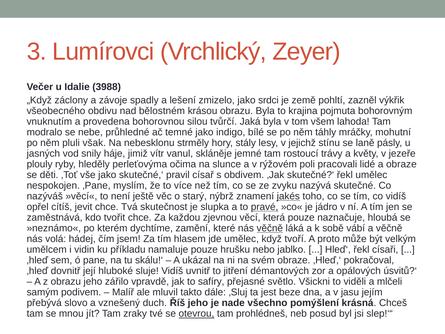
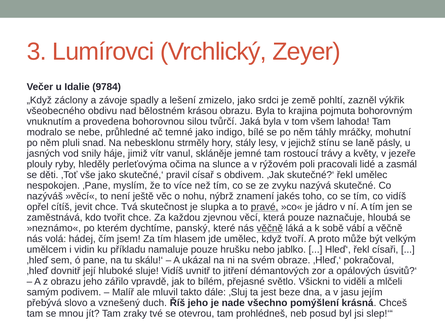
3988: 3988 -> 9784 (107, 87)
však: však -> snad (94, 143)
a obraze: obraze -> zasmál (401, 164)
starý: starý -> nohu (195, 196)
jakés underline: present -> none (288, 196)
zamění: zamění -> panský (193, 228)
safíry: safíry -> bílém (211, 281)
otevrou underline: present -> none (196, 313)
